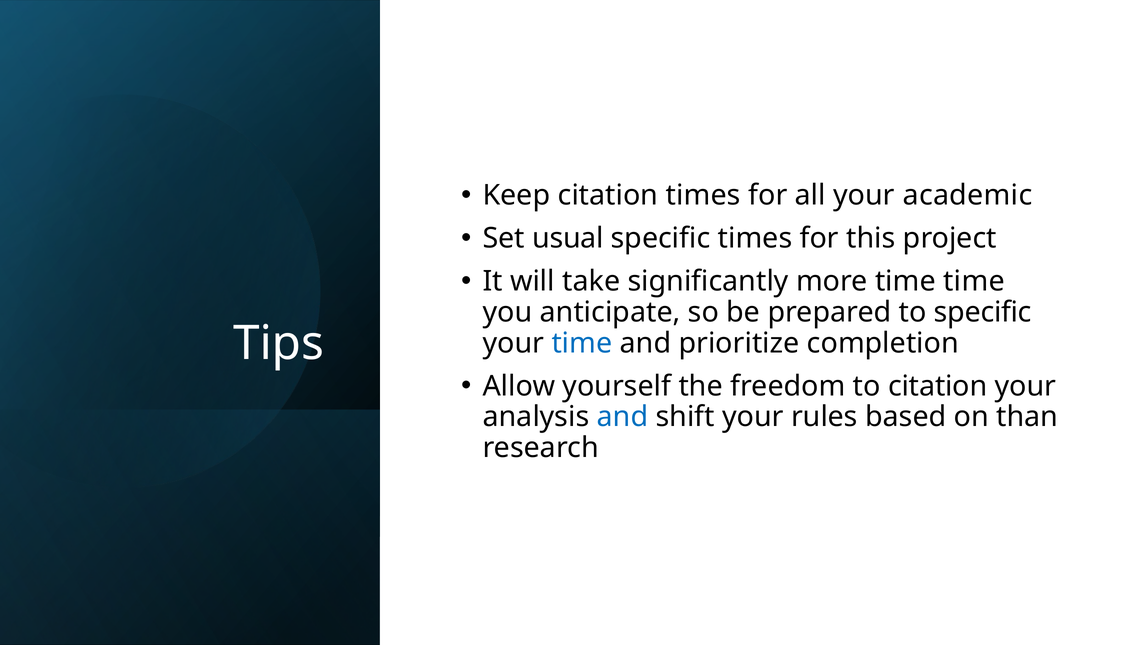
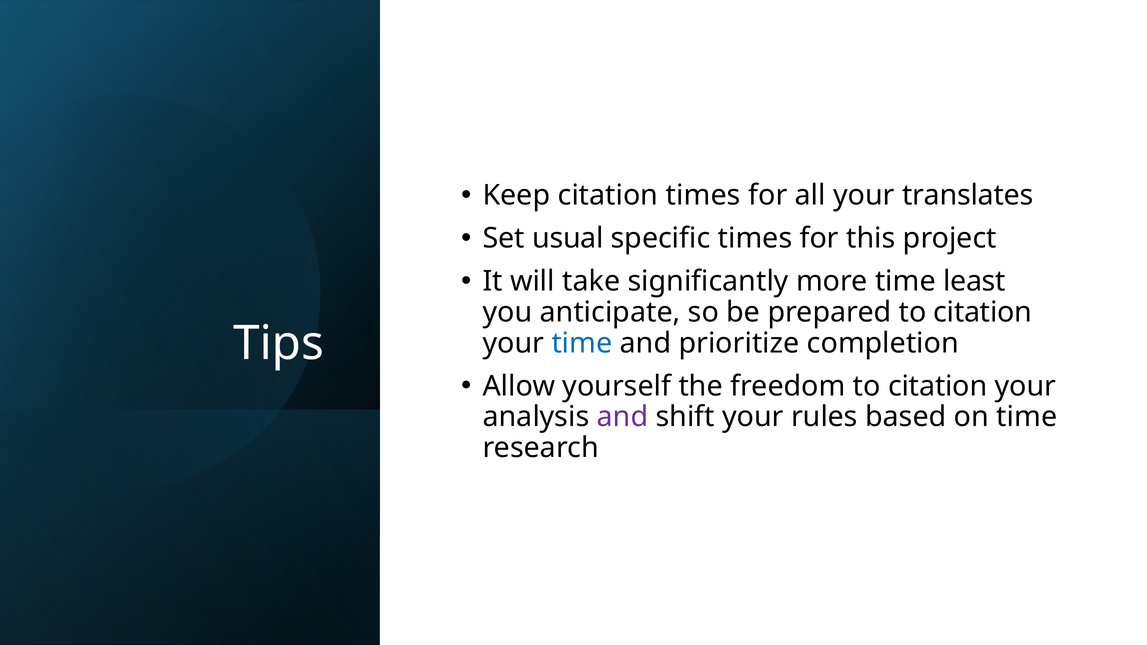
academic: academic -> translates (968, 196)
time time: time -> least (974, 281)
prepared to specific: specific -> citation (983, 312)
and colour: blue -> purple (622, 417)
on than: than -> time (1027, 417)
